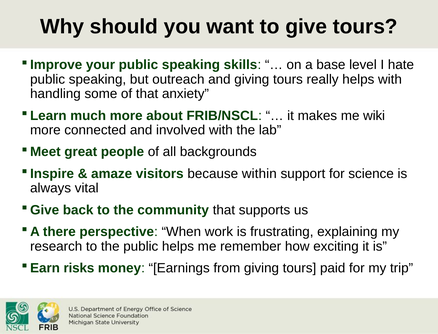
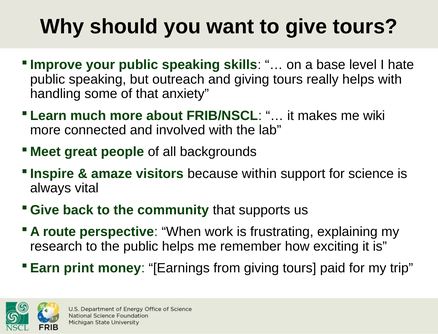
there: there -> route (59, 232)
risks: risks -> print (79, 268)
